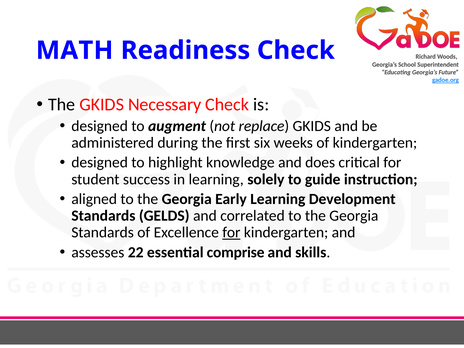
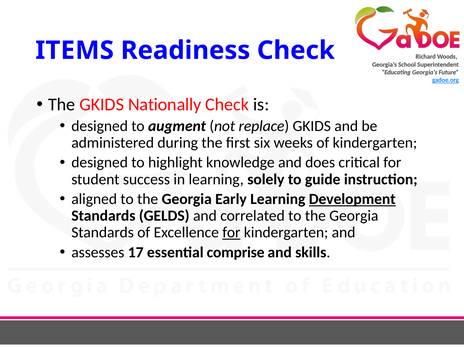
MATH: MATH -> ITEMS (75, 50)
Necessary: Necessary -> Nationally (165, 105)
Development underline: none -> present (352, 199)
22: 22 -> 17 (136, 252)
